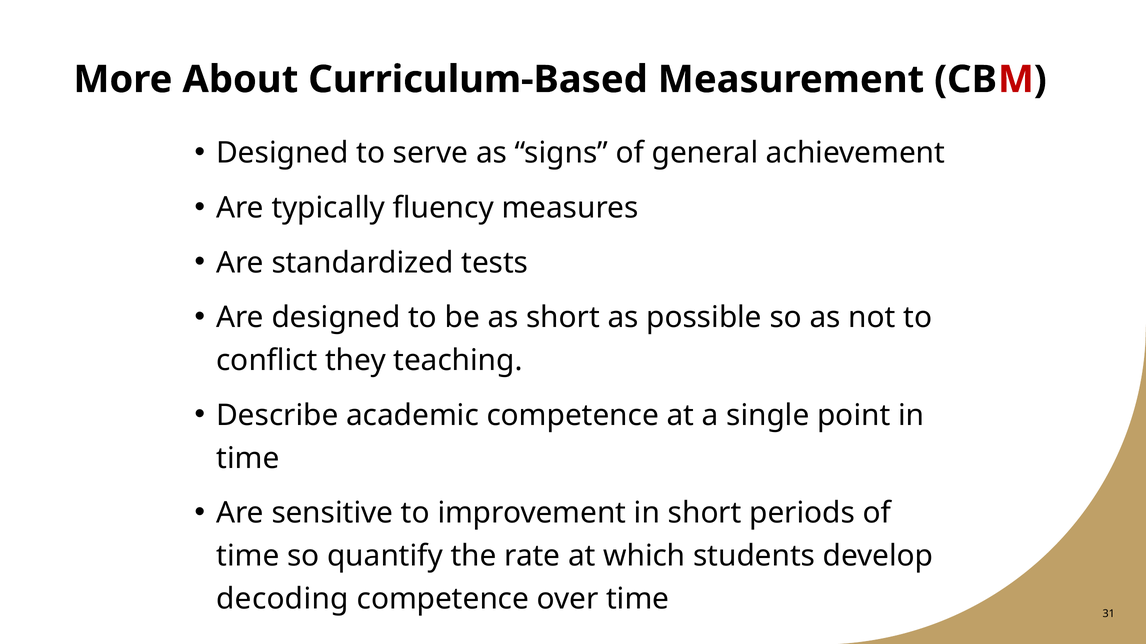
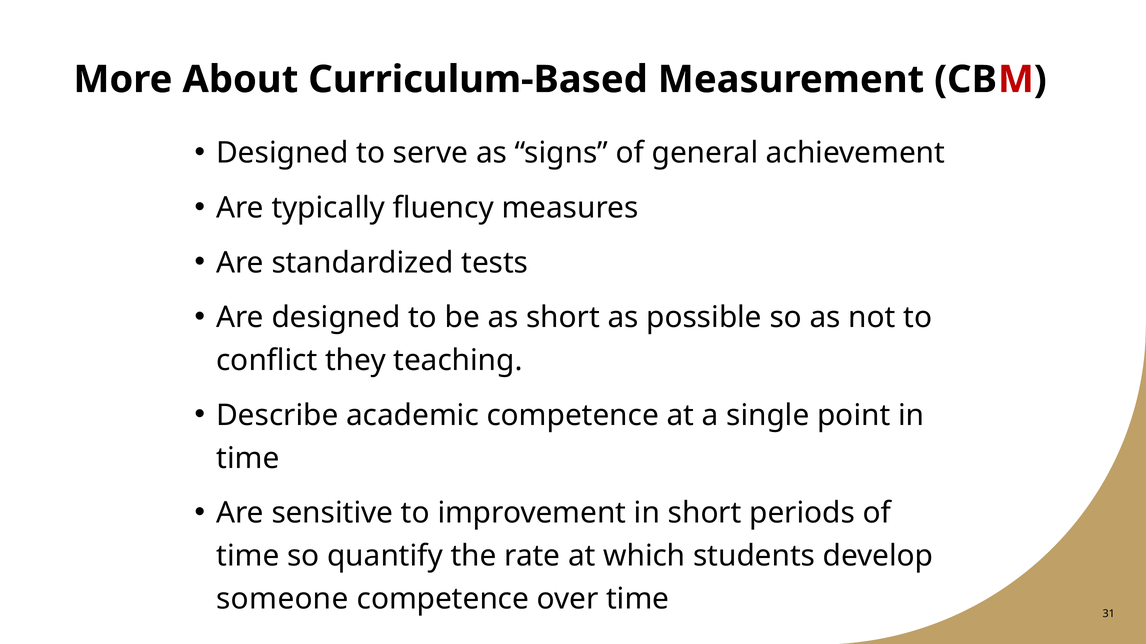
decoding: decoding -> someone (282, 599)
